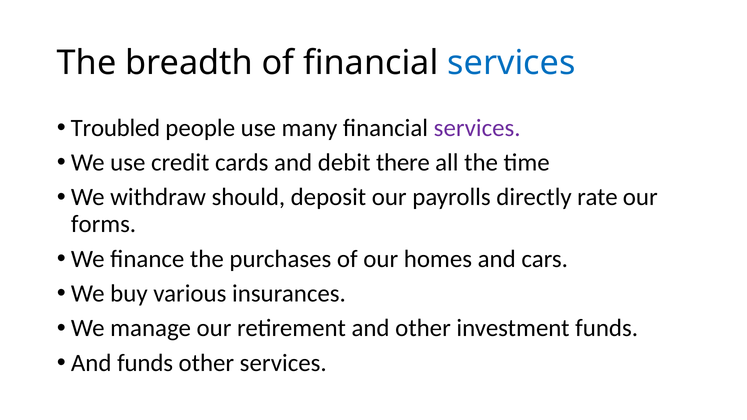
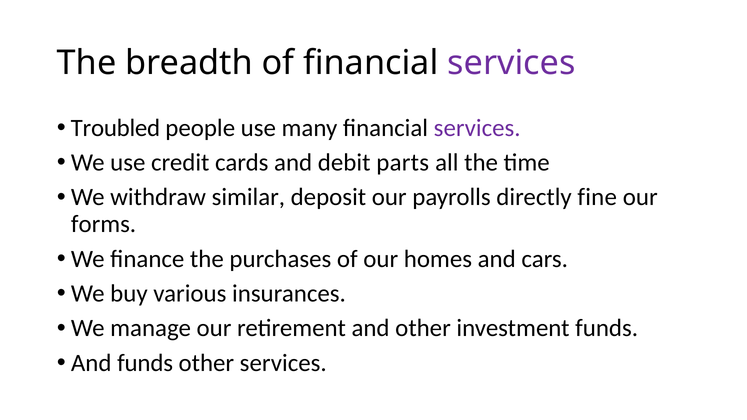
services colour: blue -> purple (511, 63)
there: there -> parts (403, 163)
should: should -> similar (248, 197)
rate: rate -> fine (597, 197)
